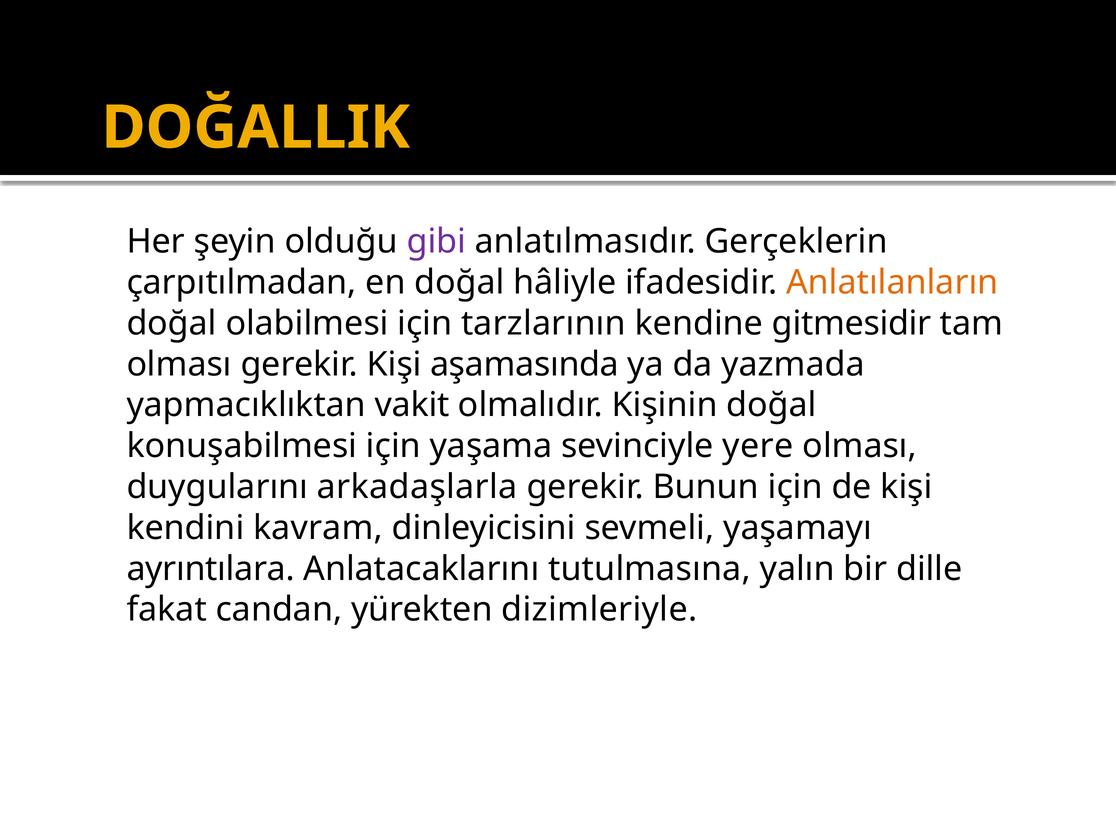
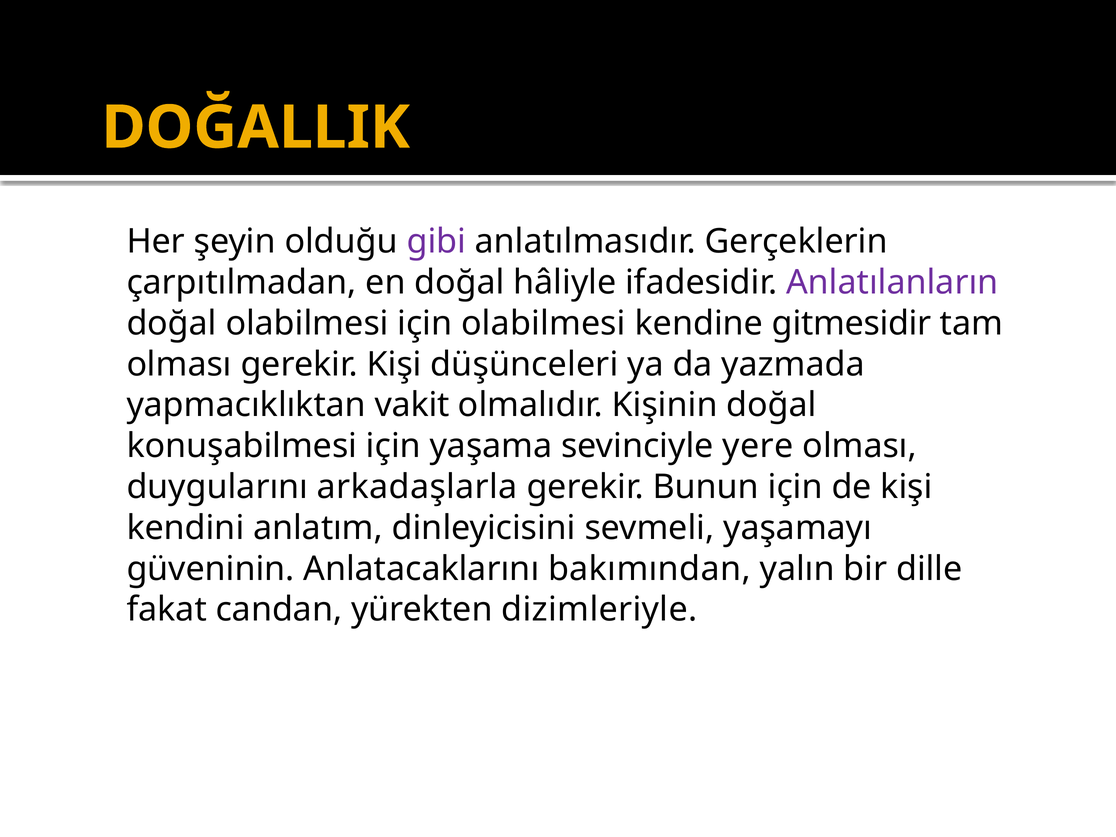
Anlatılanların colour: orange -> purple (892, 282)
için tarzlarının: tarzlarının -> olabilmesi (543, 323)
aşamasında: aşamasında -> düşünceleri (524, 364)
kavram: kavram -> anlatım (318, 528)
ayrıntılara: ayrıntılara -> güveninin (210, 569)
tutulmasına: tutulmasına -> bakımından (649, 569)
